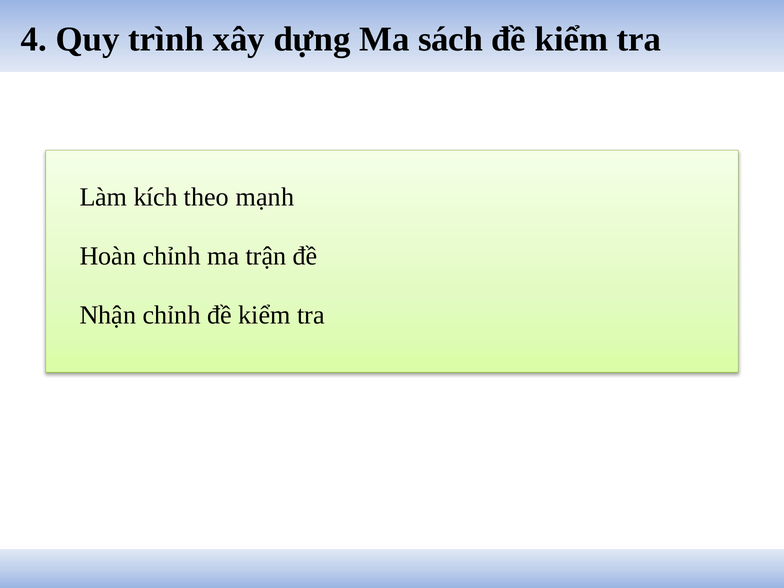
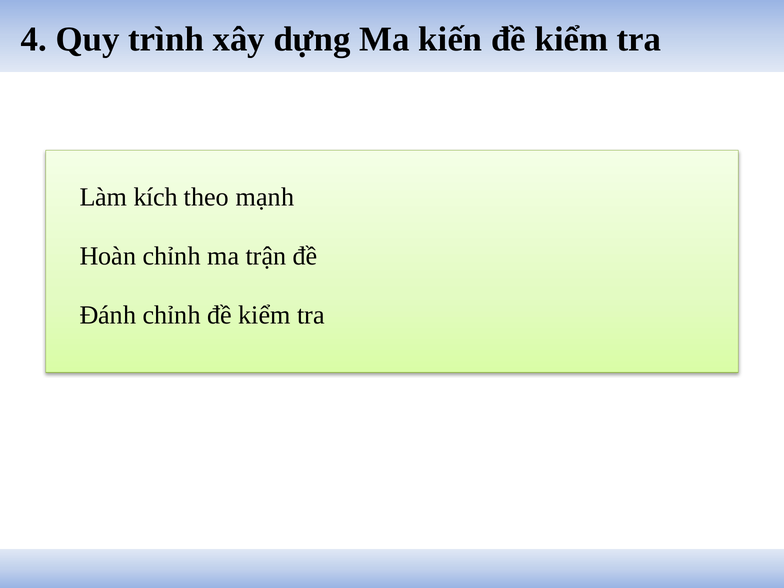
sách: sách -> kiến (450, 39)
Nhận: Nhận -> Đánh (108, 315)
